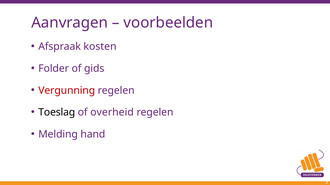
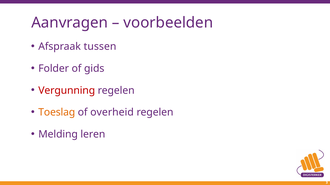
kosten: kosten -> tussen (100, 47)
Toeslag colour: black -> orange (57, 113)
hand: hand -> leren (93, 135)
